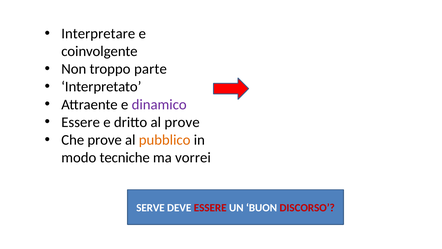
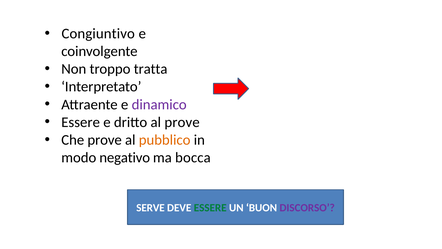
Interpretare: Interpretare -> Congiuntivo (98, 34)
parte: parte -> tratta (151, 69)
tecniche: tecniche -> negativo (125, 157)
vorrei: vorrei -> bocca (193, 157)
ESSERE colour: red -> green (210, 208)
DISCORSO colour: red -> purple (307, 208)
